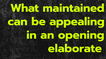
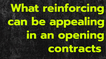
maintained: maintained -> reinforcing (74, 8)
elaborate: elaborate -> contracts (75, 49)
